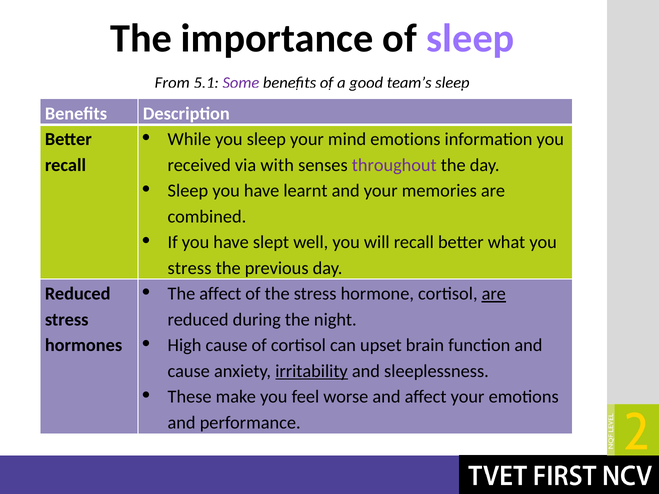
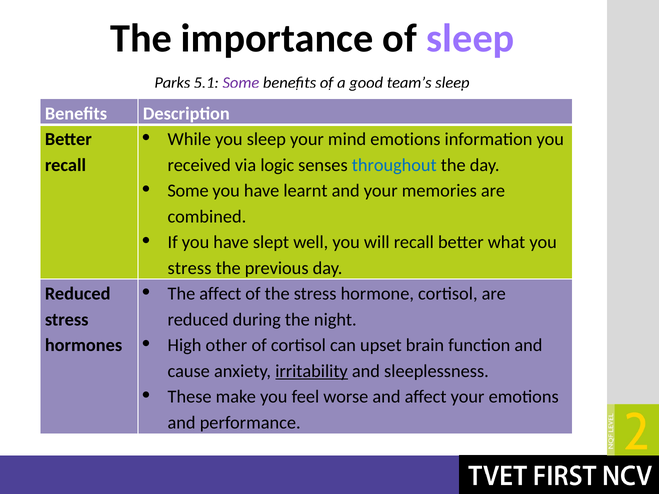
From: From -> Parks (172, 83)
with: with -> logic (277, 165)
throughout colour: purple -> blue (394, 165)
Sleep: Sleep -> Some (188, 191)
are underline: present -> none (494, 294)
High cause: cause -> other (226, 346)
